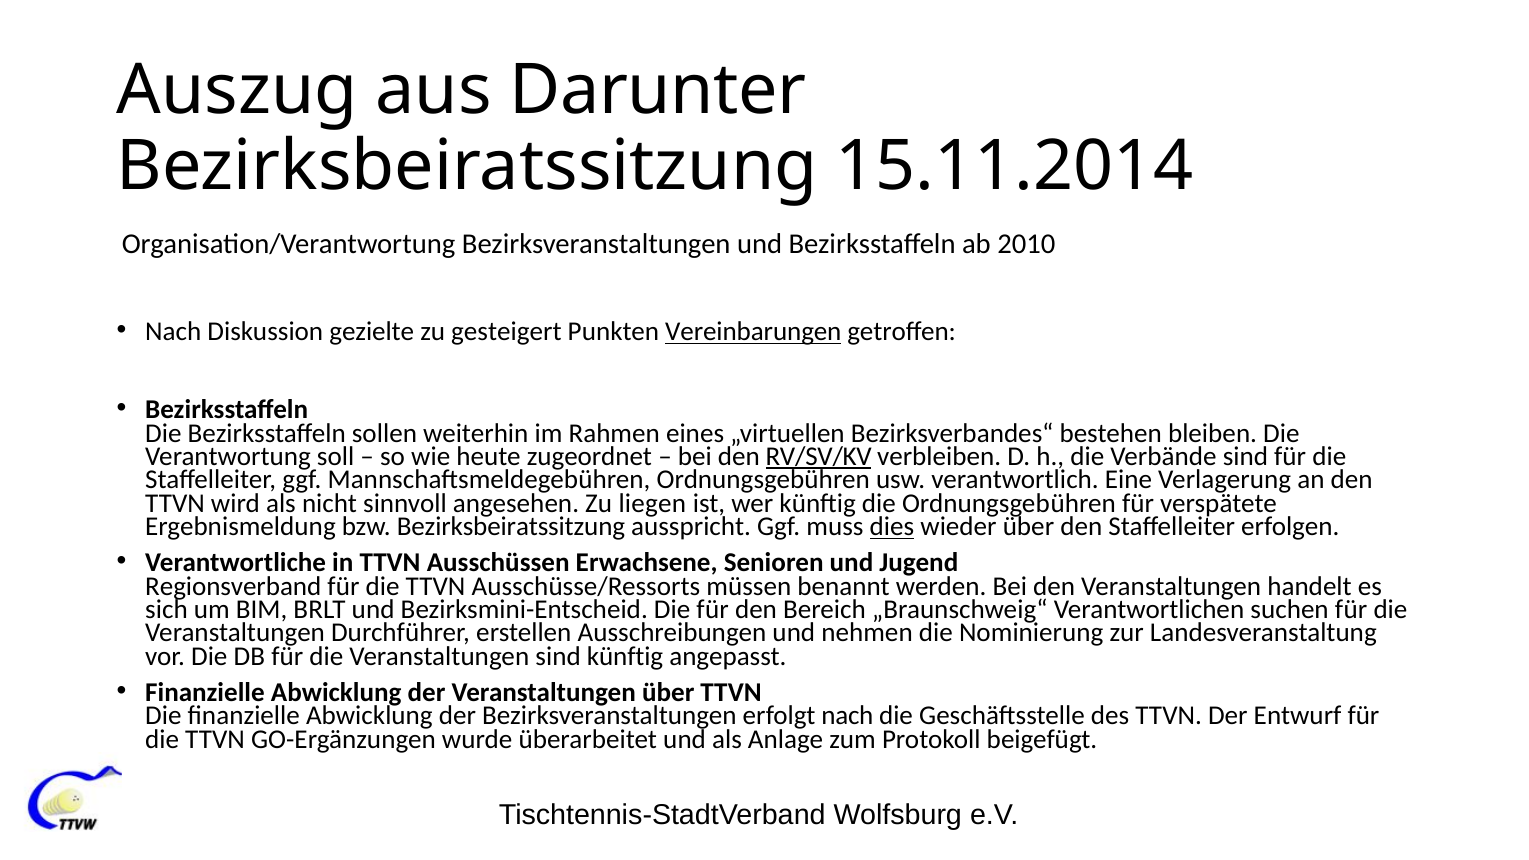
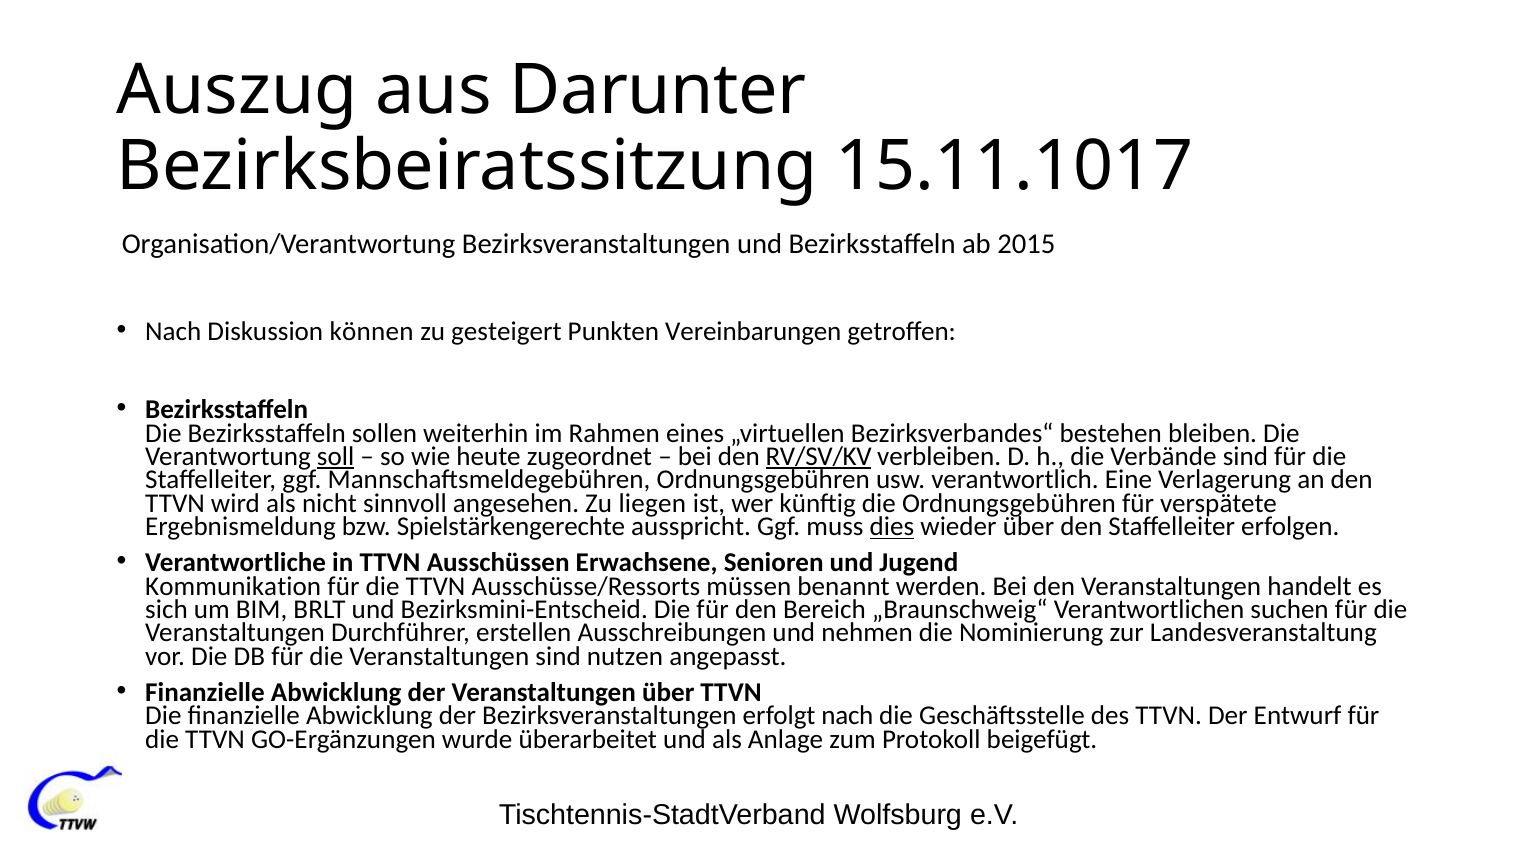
15.11.2014: 15.11.2014 -> 15.11.1017 (1015, 166)
2010: 2010 -> 2015 (1026, 244)
gezielte: gezielte -> können (372, 332)
Vereinbarungen underline: present -> none (753, 332)
soll underline: none -> present (336, 457)
bzw Bezirksbeiratssitzung: Bezirksbeiratssitzung -> Spielstärkengerechte (511, 527)
Regionsverband: Regionsverband -> Kommunikation (233, 586)
sind künftig: künftig -> nutzen (625, 656)
